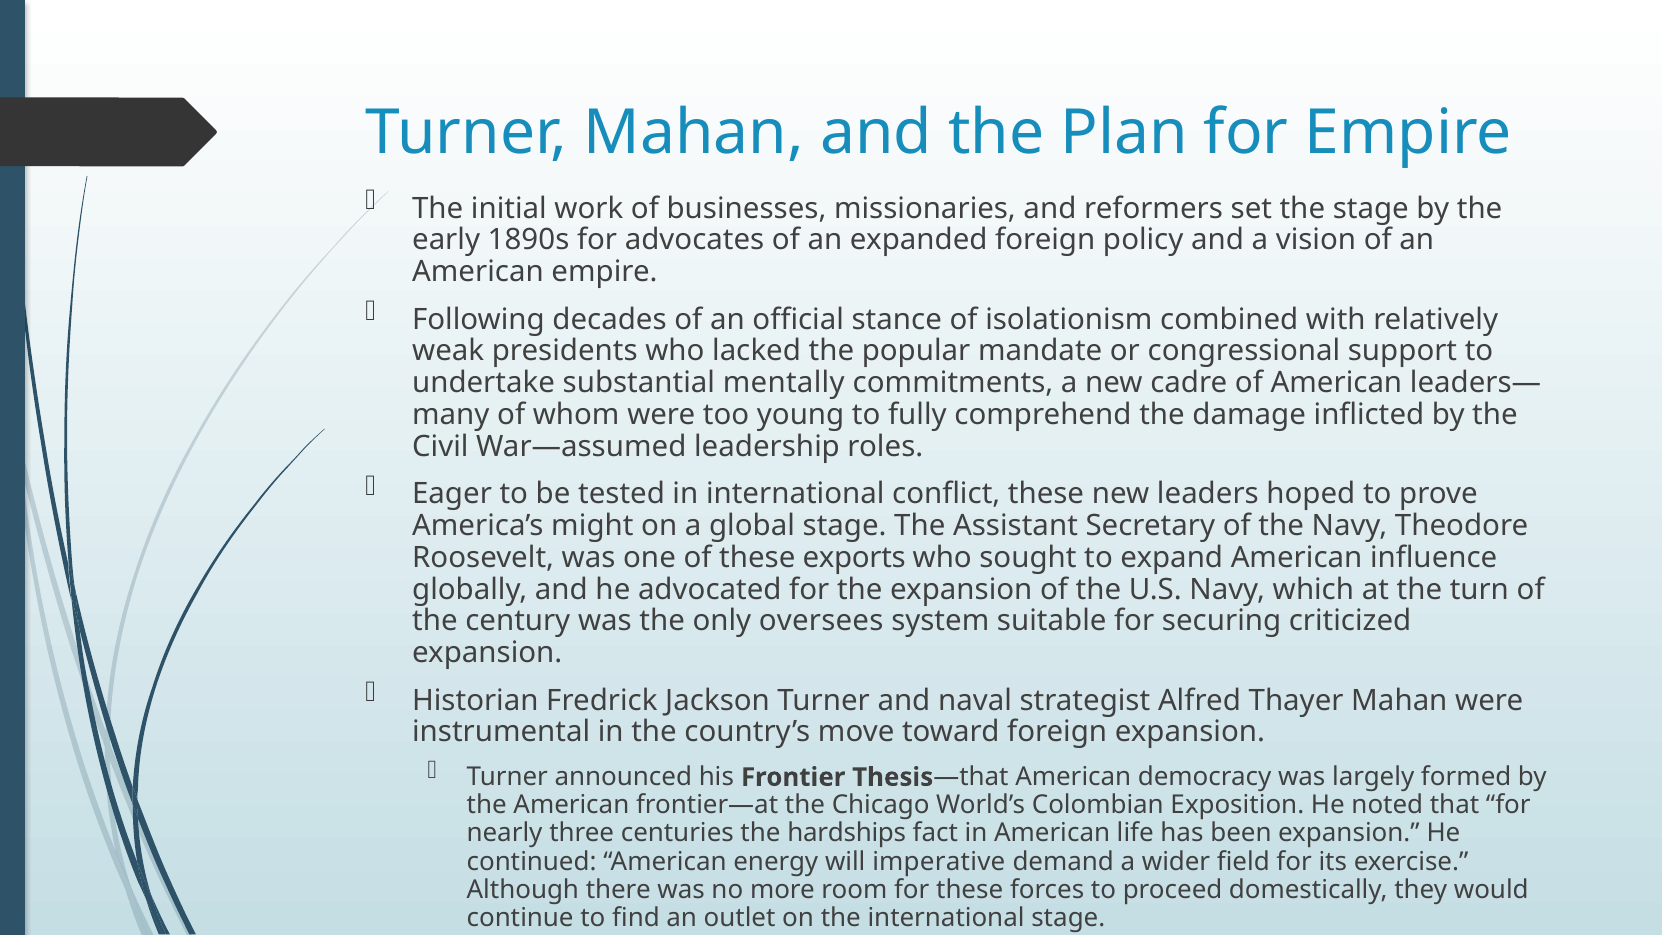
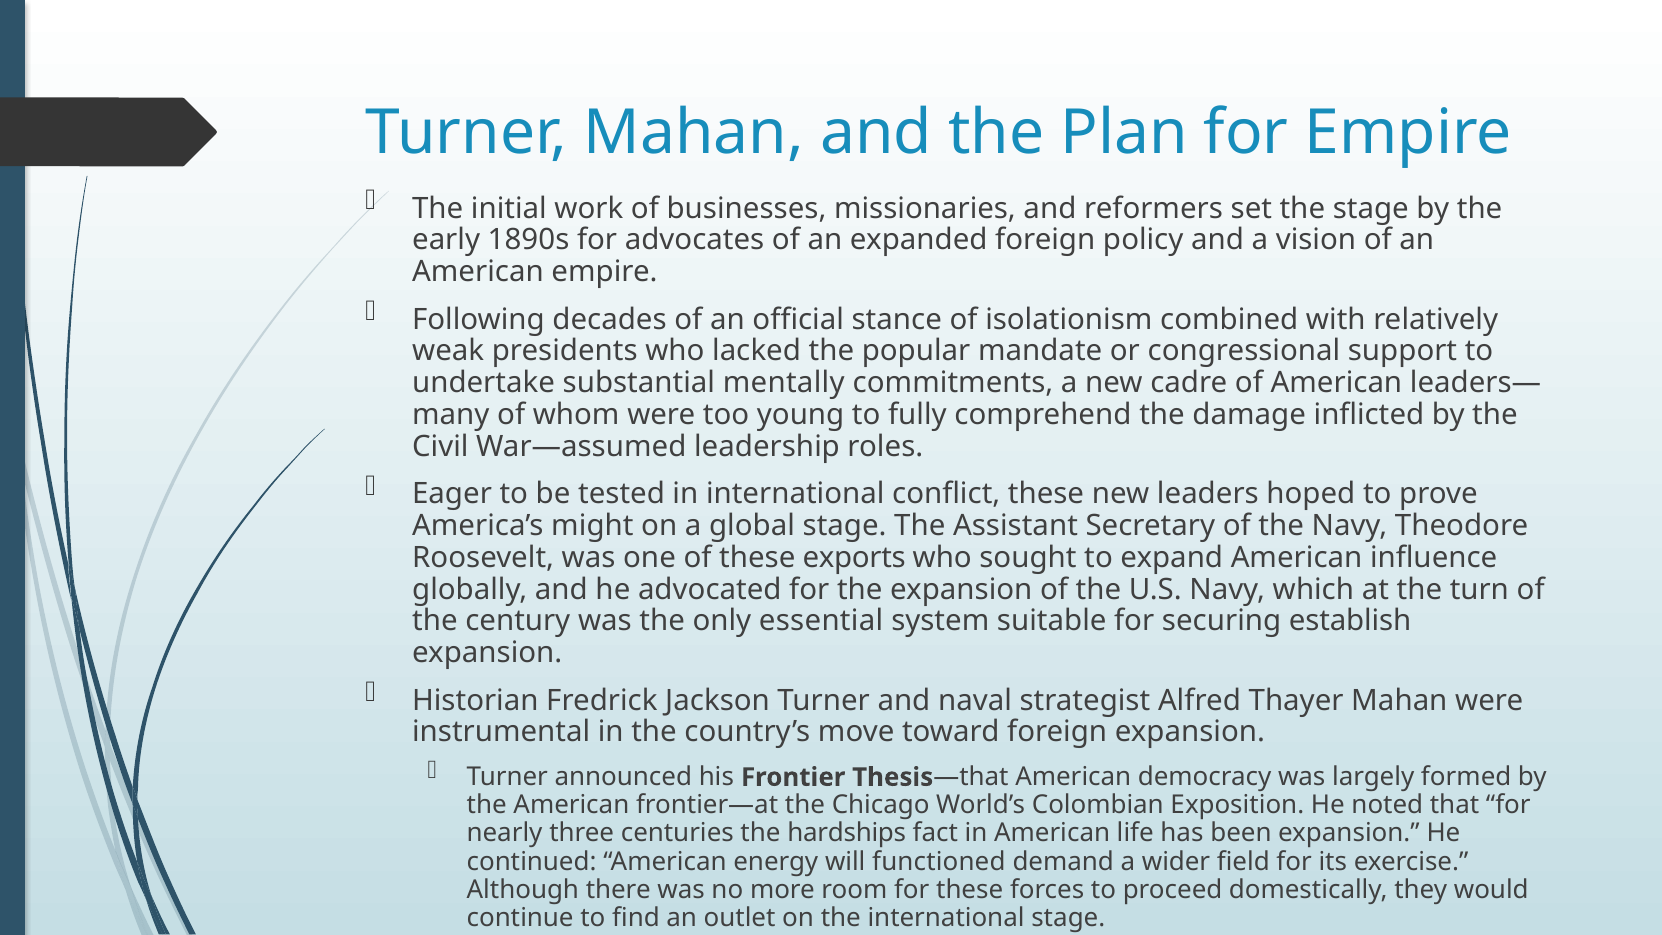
oversees: oversees -> essential (821, 621)
criticized: criticized -> establish (1350, 621)
imperative: imperative -> functioned (939, 861)
